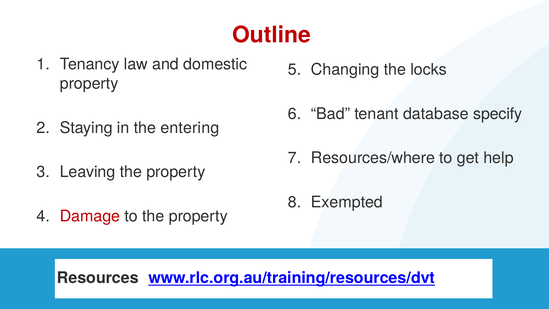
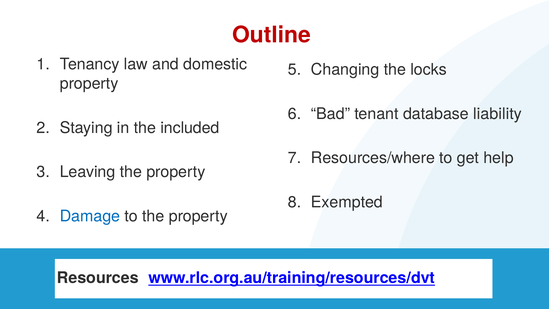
specify: specify -> liability (498, 114)
entering: entering -> included (190, 128)
Damage colour: red -> blue (90, 216)
